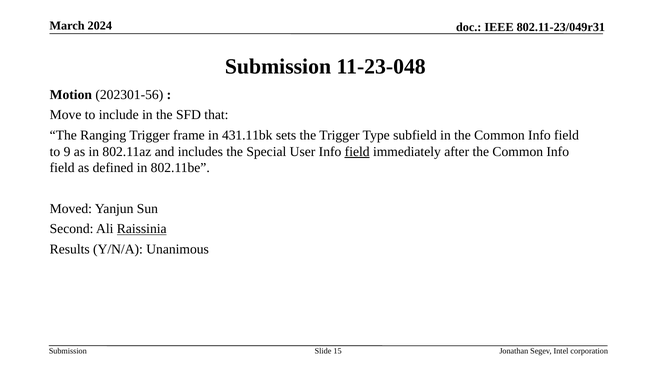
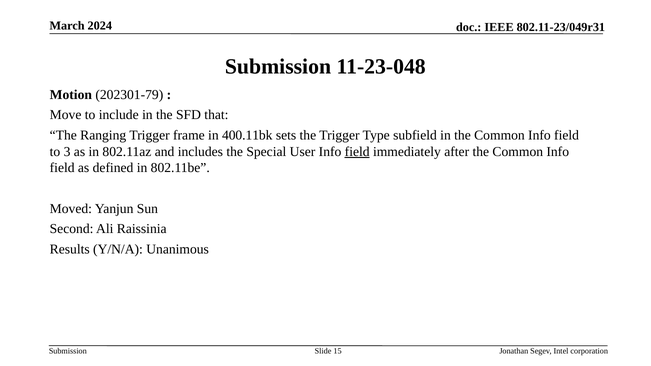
202301-56: 202301-56 -> 202301-79 (129, 95)
431.11bk: 431.11bk -> 400.11bk (247, 135)
9: 9 -> 3 (67, 152)
Raissinia underline: present -> none (142, 229)
